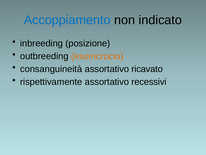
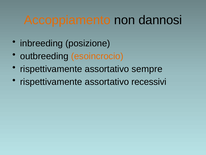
Accoppiamento colour: blue -> orange (67, 20)
indicato: indicato -> dannosi (160, 20)
consanguineità: consanguineità -> rispettivamente (51, 69)
ricavato: ricavato -> sempre (147, 69)
